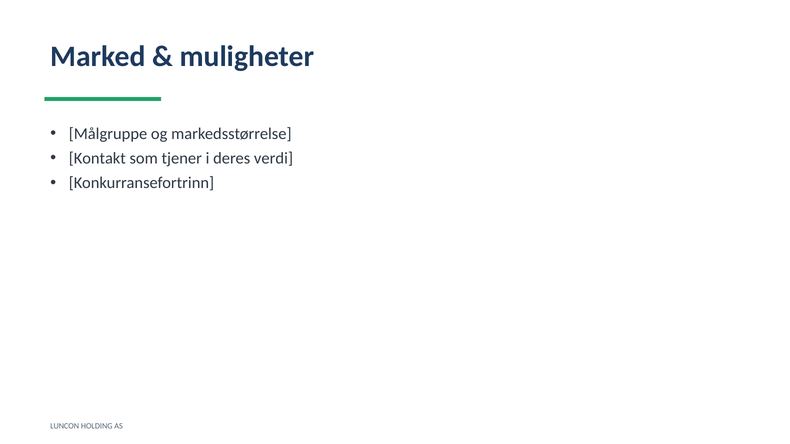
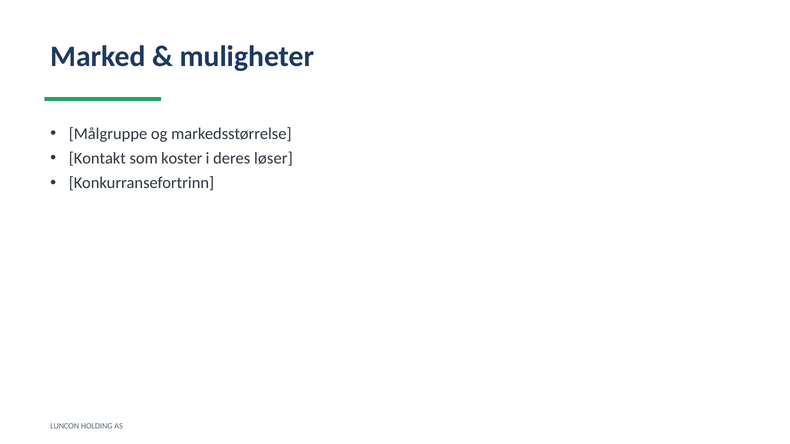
tjener: tjener -> koster (182, 159)
verdi: verdi -> løser (273, 159)
